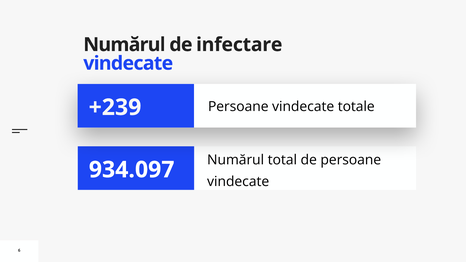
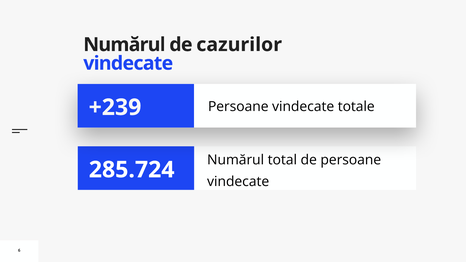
infectare: infectare -> cazurilor (239, 45)
934.097: 934.097 -> 285.724 (132, 170)
